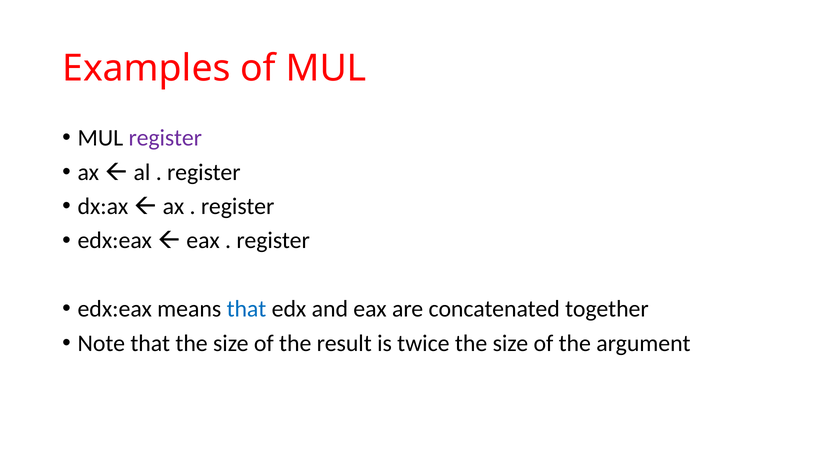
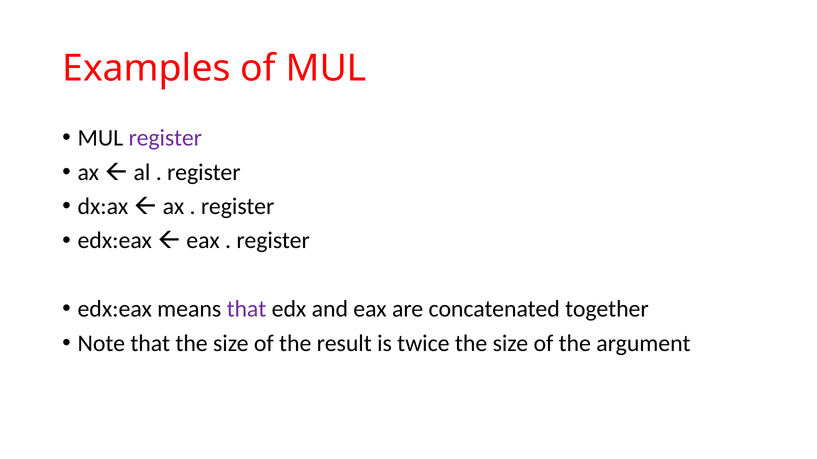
that colour: blue -> purple (246, 309)
